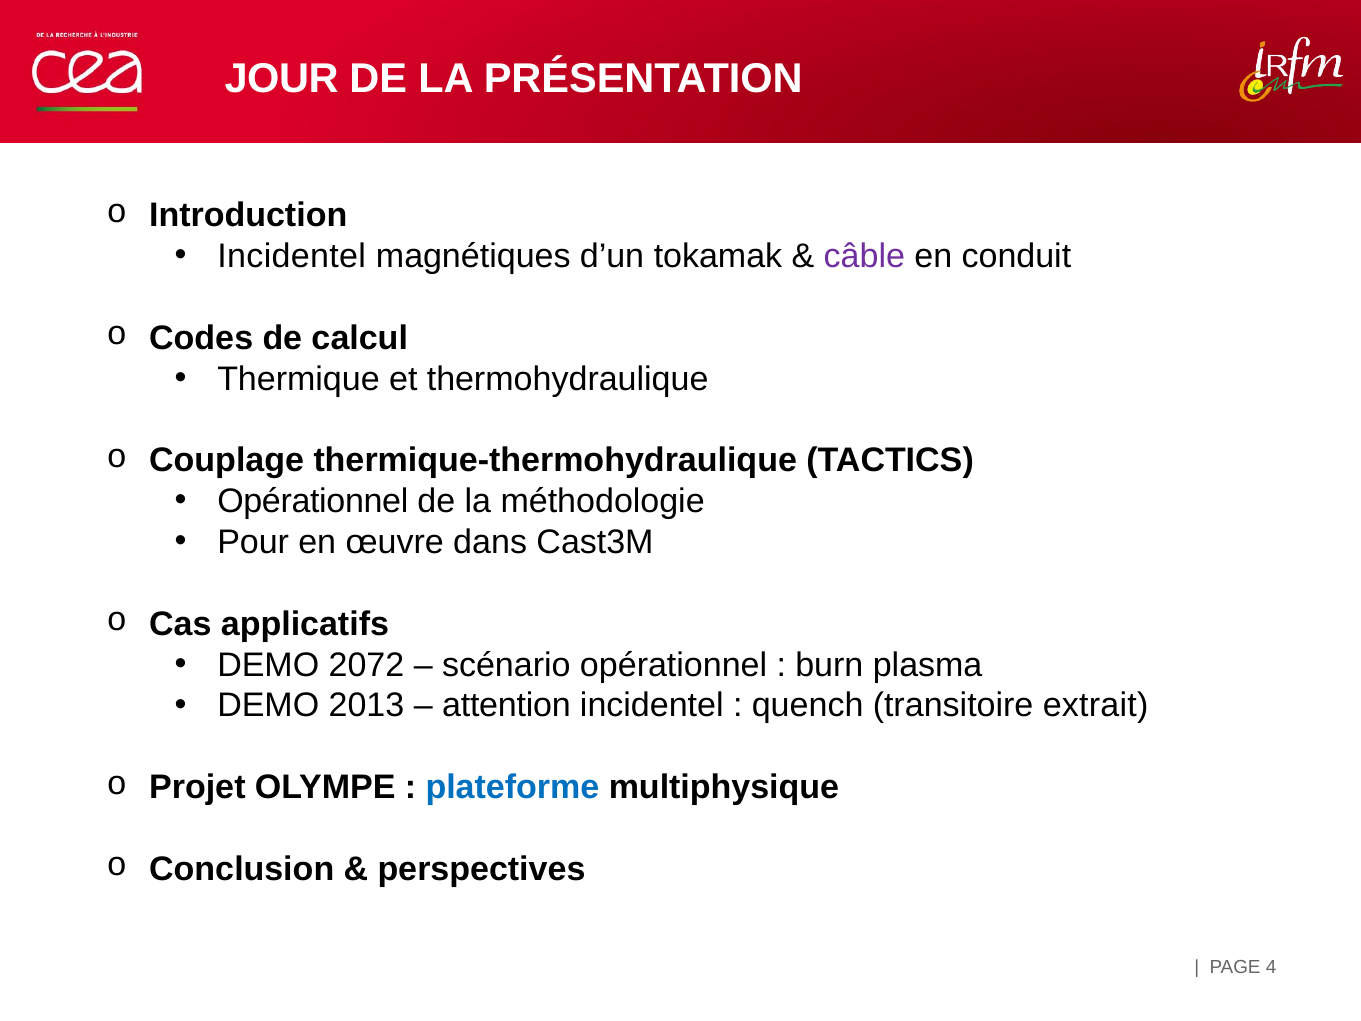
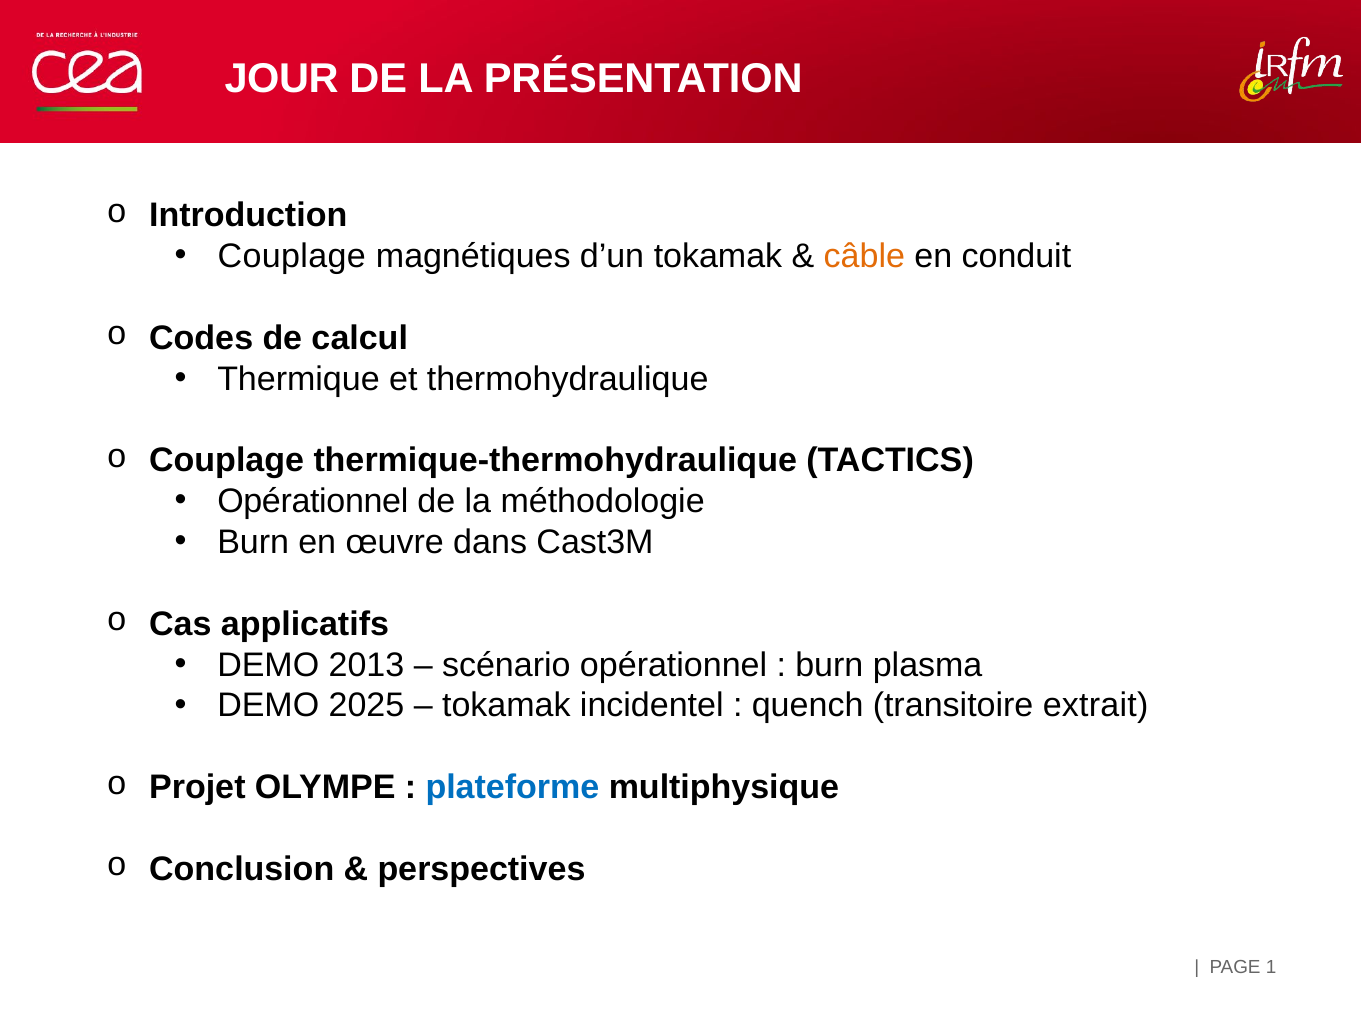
Incidentel: Incidentel -> Couplage (292, 256)
câble colour: purple -> orange (864, 256)
Pour: Pour -> Burn (253, 542)
2072: 2072 -> 2013 (366, 665)
2013: 2013 -> 2025 (366, 706)
attention: attention -> tokamak (506, 706)
4: 4 -> 1 (1271, 967)
